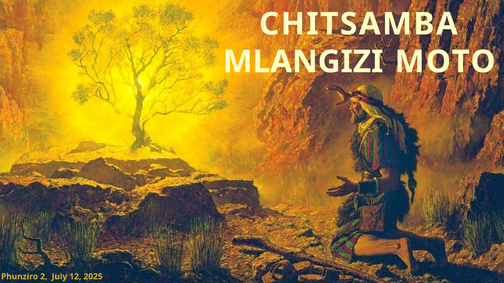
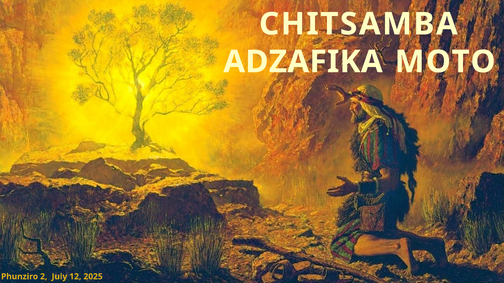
MLANGIZI: MLANGIZI -> ADZAFIKA (303, 62)
